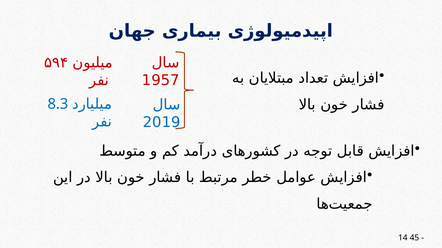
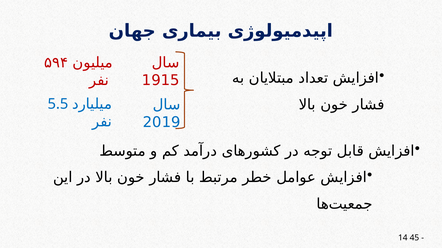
1957: 1957 -> 1915 (161, 80)
8.3: 8.3 -> 5.5 (58, 104)
